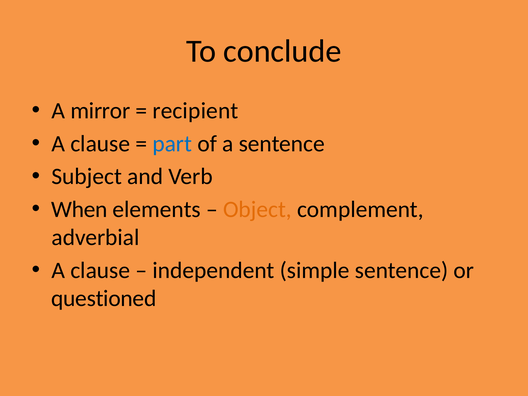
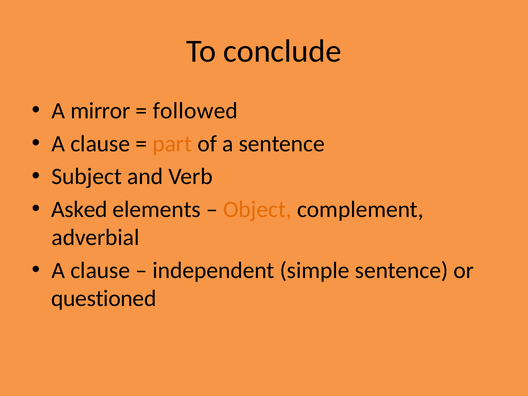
recipient: recipient -> followed (195, 111)
part colour: blue -> orange (172, 144)
When: When -> Asked (79, 209)
